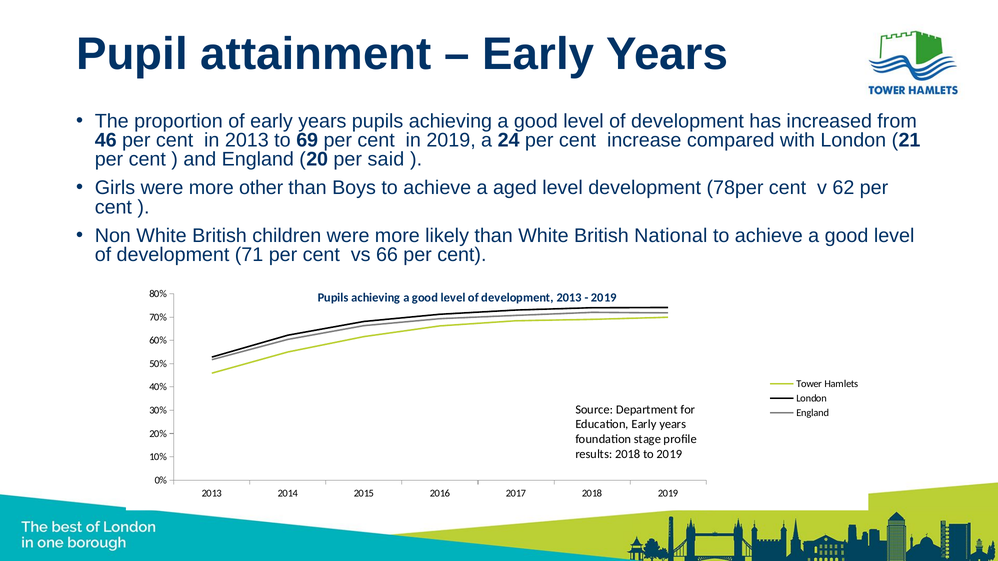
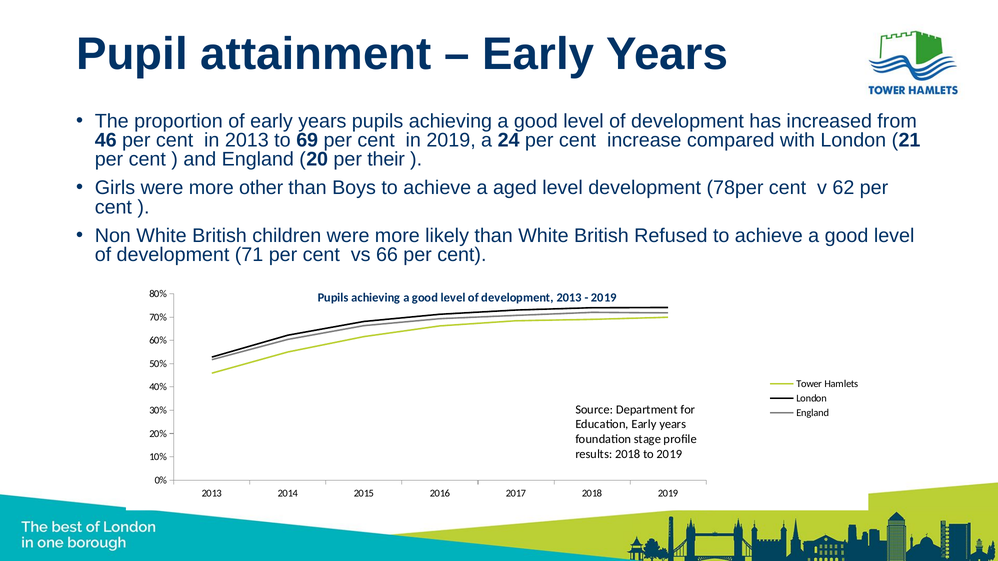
said: said -> their (386, 160)
National: National -> Refused (671, 236)
